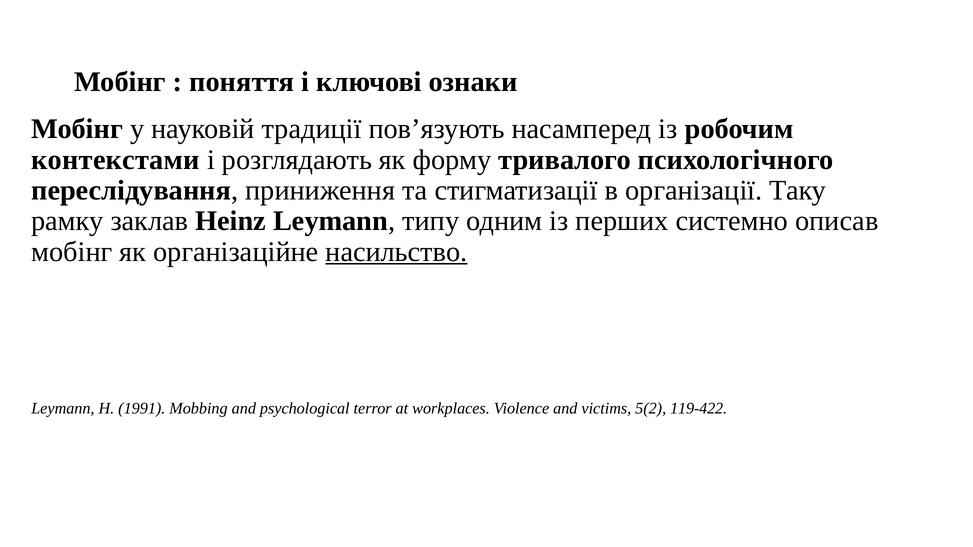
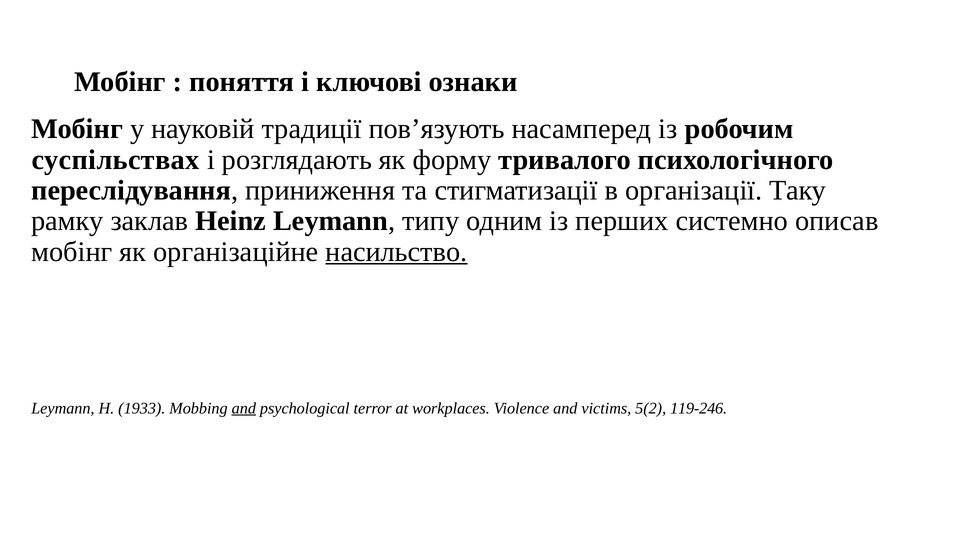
контекстами: контекстами -> суспільствах (115, 160)
1991: 1991 -> 1933 (142, 408)
and underline: none -> present (244, 408)
119-422: 119-422 -> 119-246 (699, 408)
